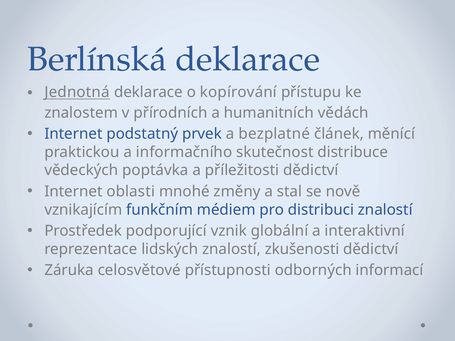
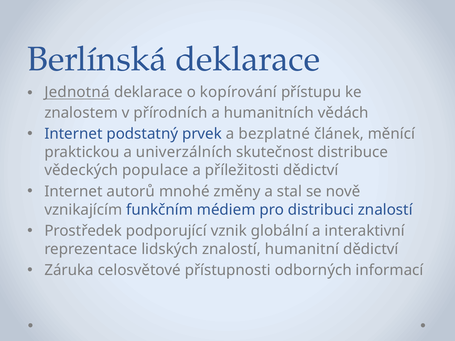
informačního: informačního -> univerzálních (184, 152)
poptávka: poptávka -> populace (155, 170)
oblasti: oblasti -> autorů (131, 192)
zkušenosti: zkušenosti -> humanitní (302, 249)
